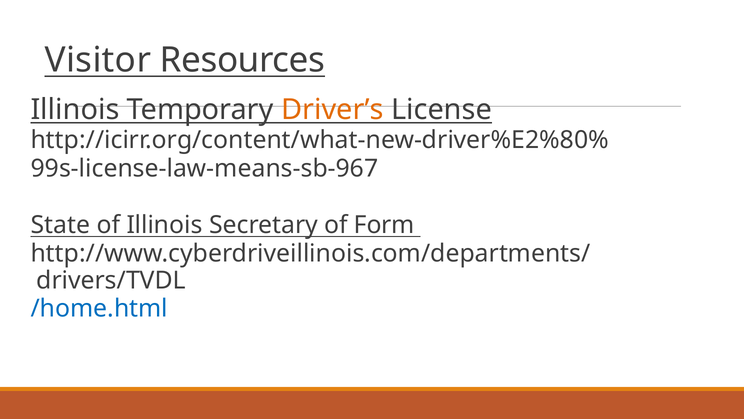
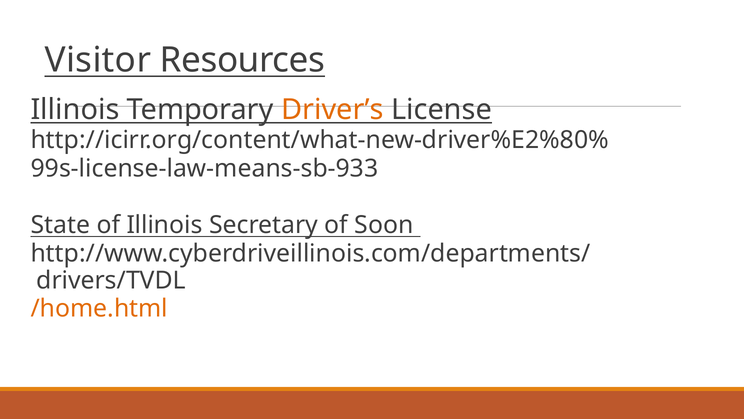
99s-license-law-means-sb-967: 99s-license-law-means-sb-967 -> 99s-license-law-means-sb-933 (205, 168)
Form: Form -> Soon (384, 225)
/home.html colour: blue -> orange (99, 308)
